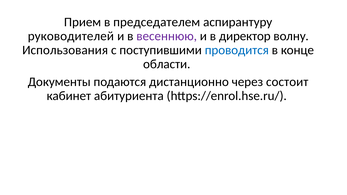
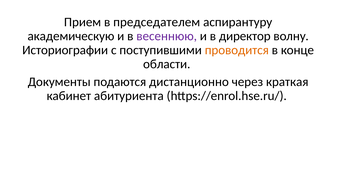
руководителей: руководителей -> академическую (71, 36)
Использования: Использования -> Историографии (65, 50)
проводится colour: blue -> orange (237, 50)
состоит: состоит -> краткая (287, 82)
